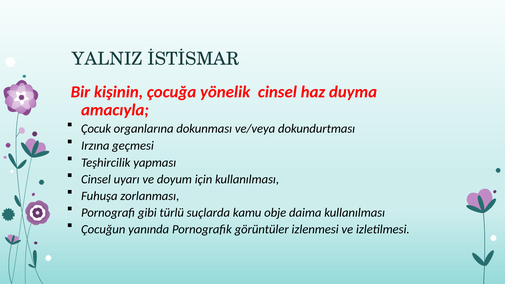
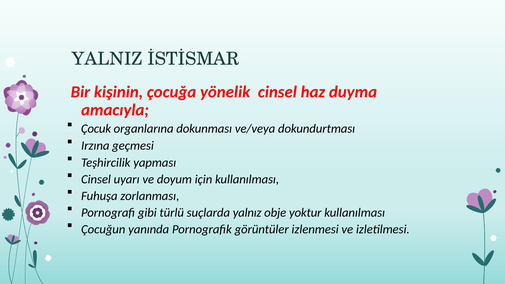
kamu: kamu -> yalnız (247, 213)
daima: daima -> yoktur (305, 213)
